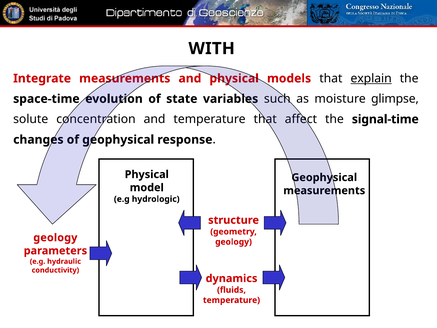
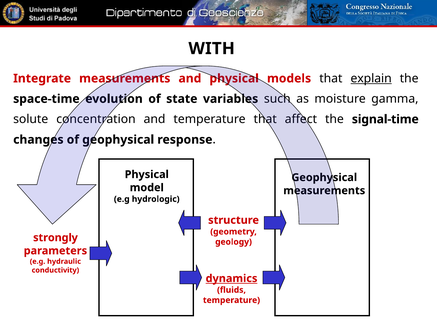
glimpse: glimpse -> gamma (395, 99)
geology: geology -> strongly (55, 237)
dynamics underline: none -> present (232, 278)
